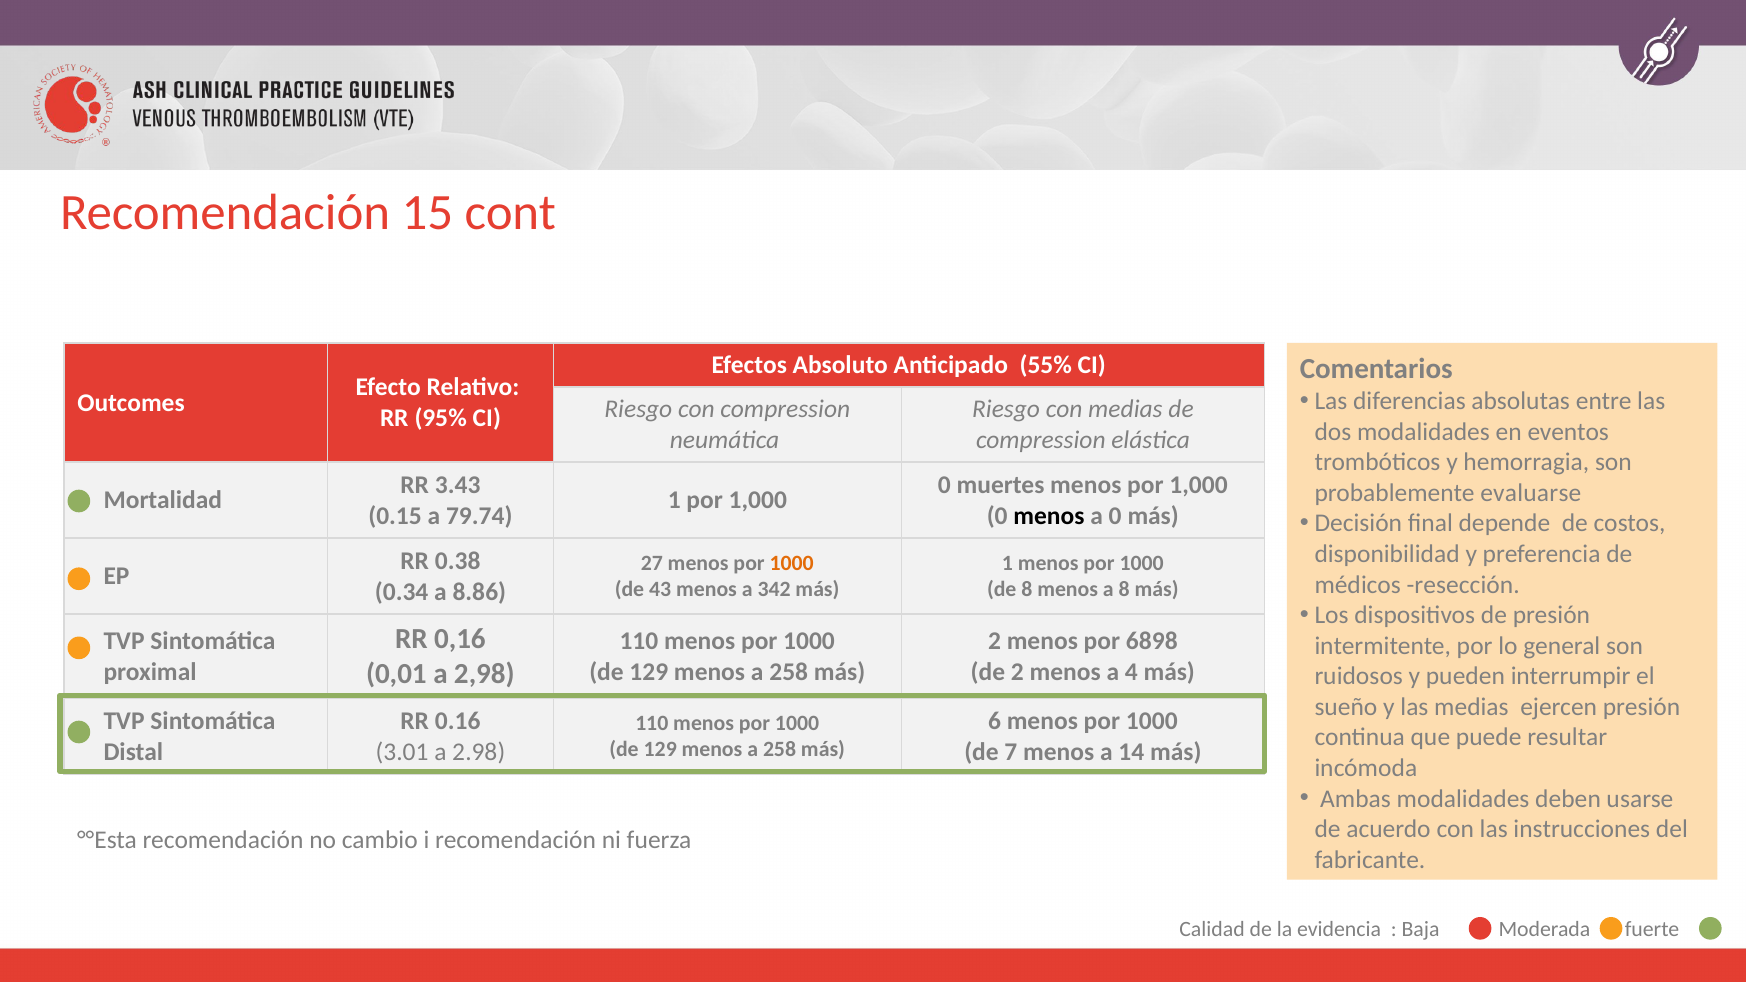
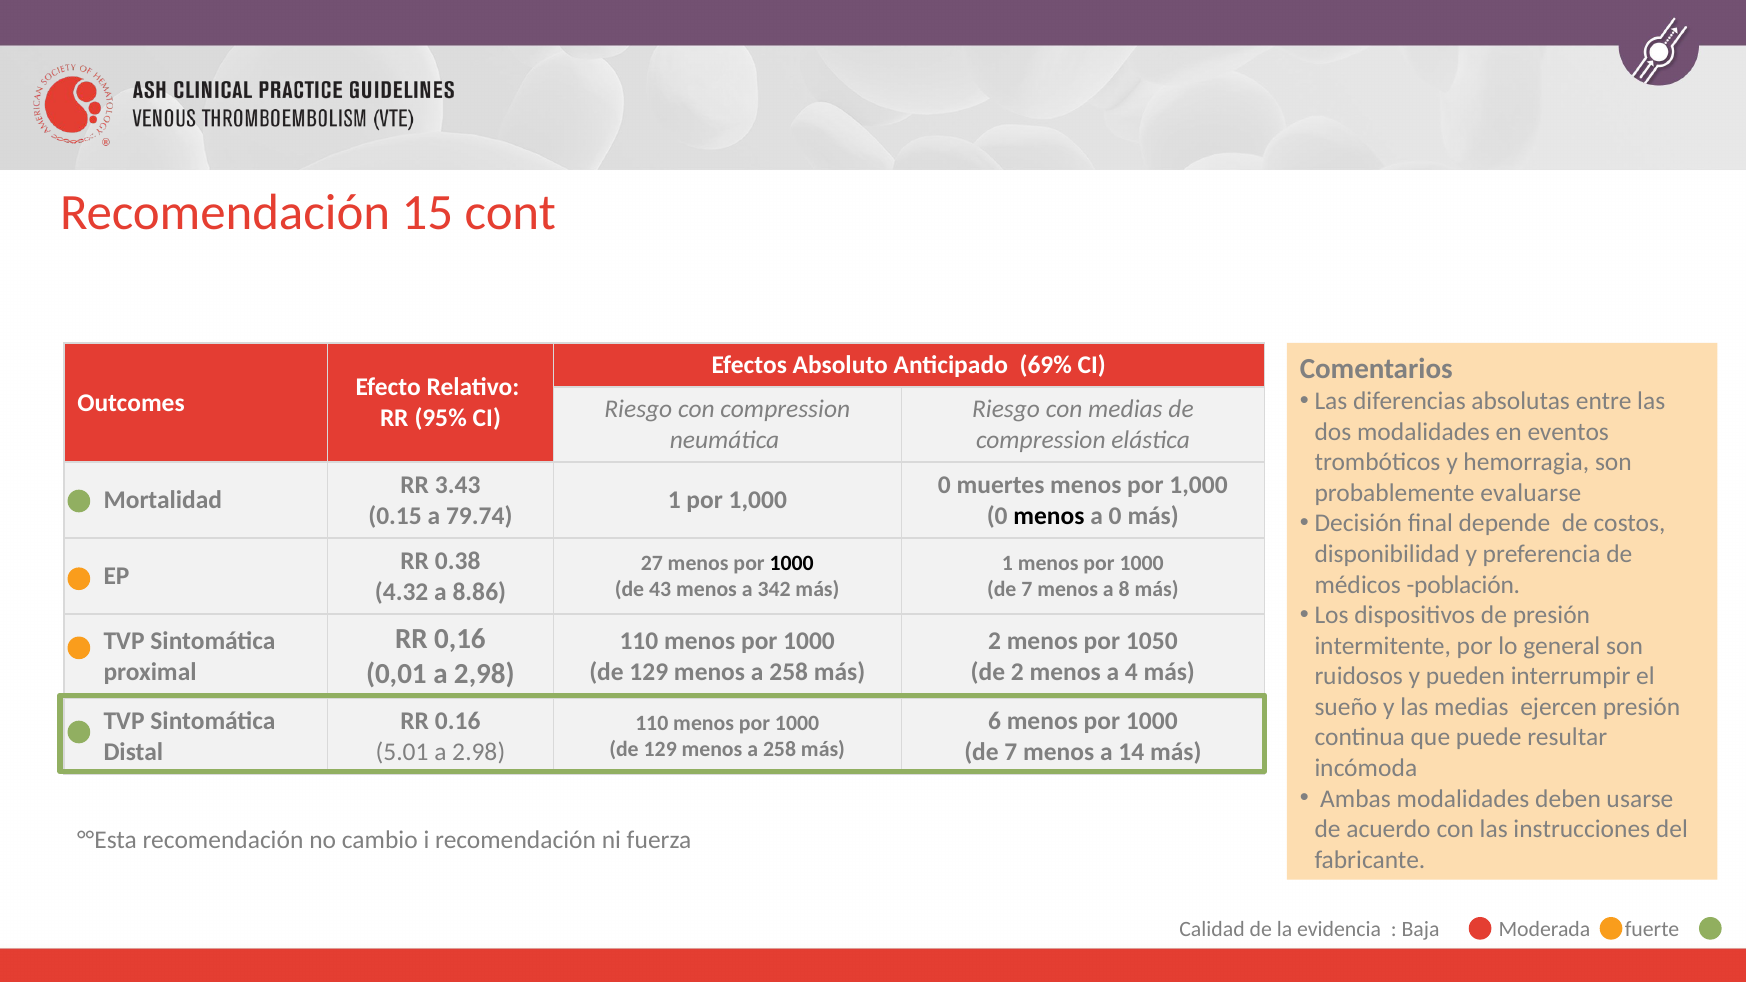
55%: 55% -> 69% (1046, 365)
1000 colour: orange -> black (792, 563)
resección: resección -> población (1463, 585)
8: 8 -> 7 (1027, 590)
0.34: 0.34 -> 4.32 (402, 592)
6898: 6898 -> 1050 (1152, 641)
3.01: 3.01 -> 5.01 (402, 752)
